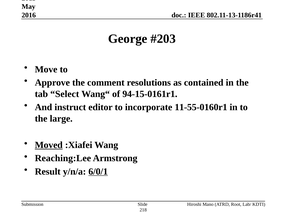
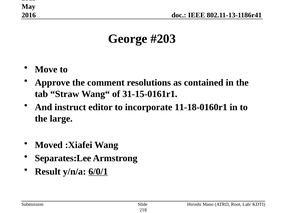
Select: Select -> Straw (65, 94)
94-15-0161r1: 94-15-0161r1 -> 31-15-0161r1 (150, 94)
11-55-0160r1: 11-55-0160r1 -> 11-18-0160r1 (201, 107)
Moved underline: present -> none (49, 145)
Reaching:Lee: Reaching:Lee -> Separates:Lee (63, 158)
